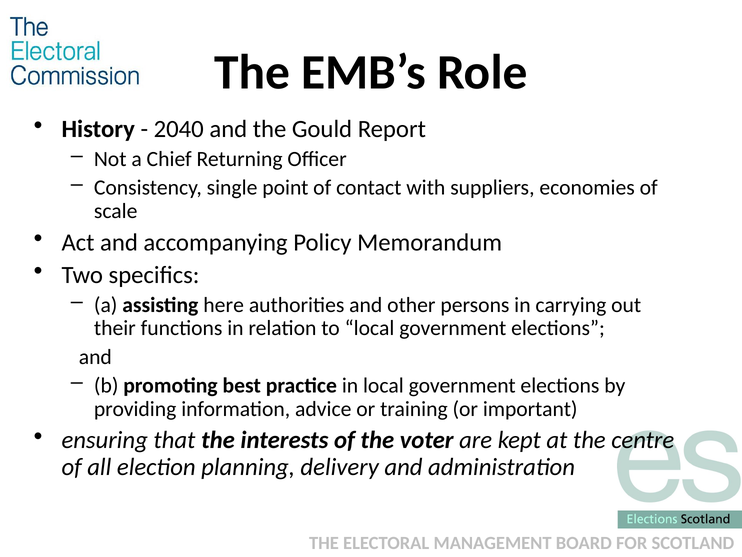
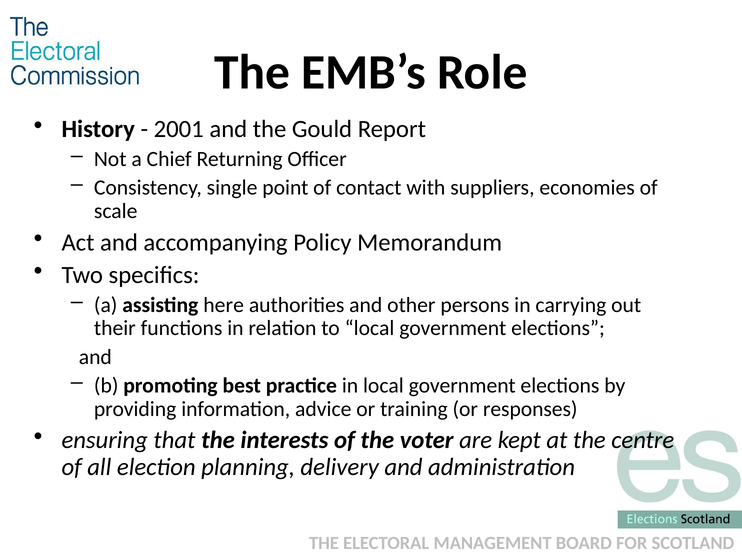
2040: 2040 -> 2001 (179, 129)
important: important -> responses (530, 409)
